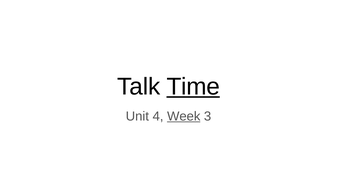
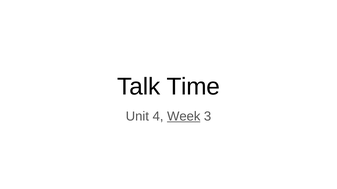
Time underline: present -> none (193, 87)
